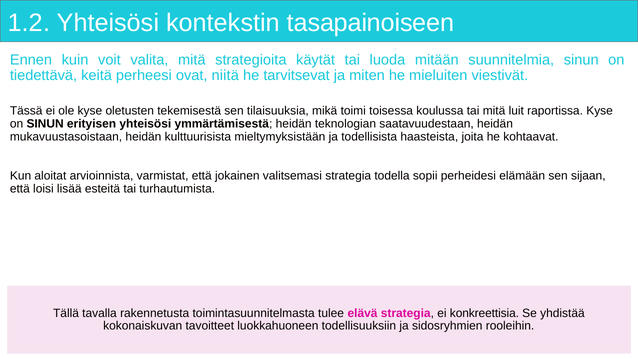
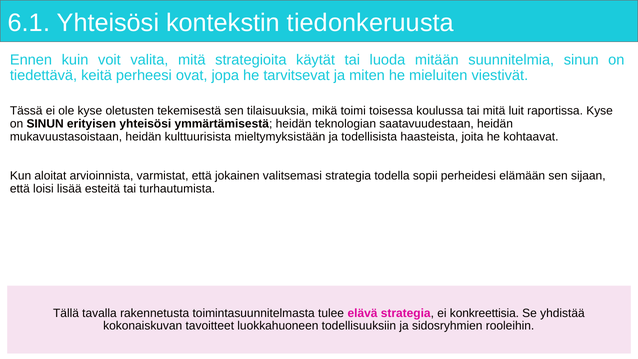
1.2: 1.2 -> 6.1 (29, 23)
tasapainoiseen: tasapainoiseen -> tiedonkeruusta (370, 23)
niitä: niitä -> jopa (225, 76)
